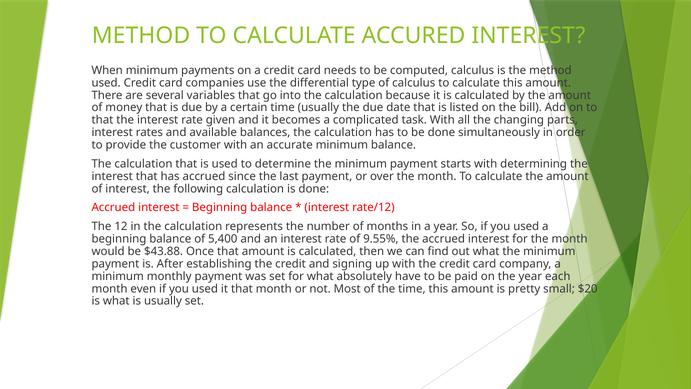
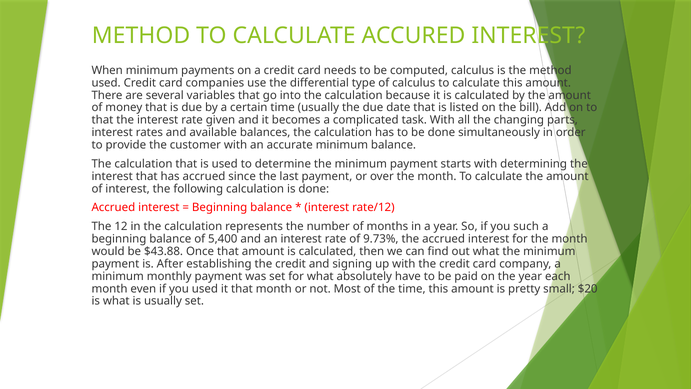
So if you used: used -> such (526, 226)
9.55%: 9.55% -> 9.73% (381, 239)
